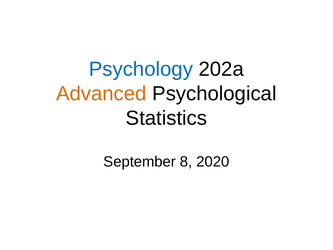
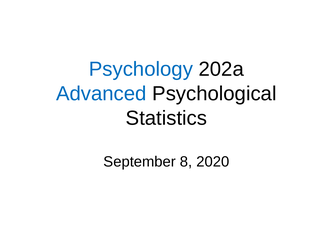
Advanced colour: orange -> blue (101, 94)
